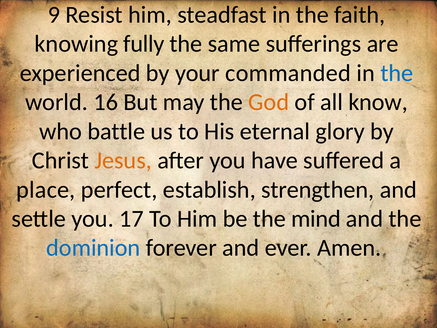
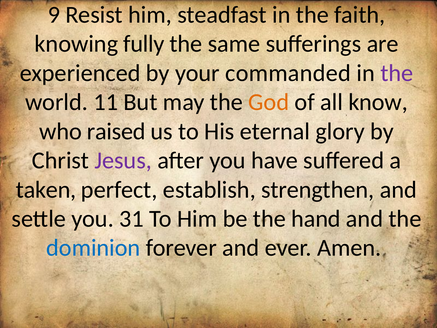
the colour: blue -> purple (397, 73)
16: 16 -> 11 (106, 102)
battle: battle -> raised (116, 131)
Jesus colour: orange -> purple (123, 160)
place: place -> taken (46, 190)
17: 17 -> 31 (132, 219)
mind: mind -> hand (316, 219)
